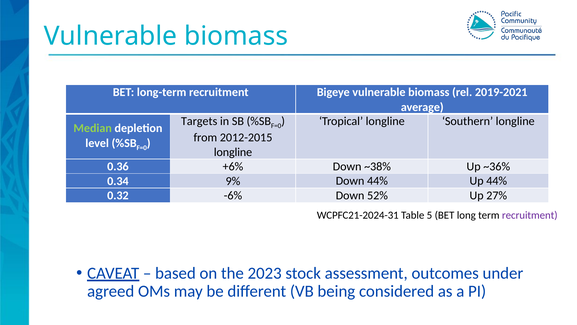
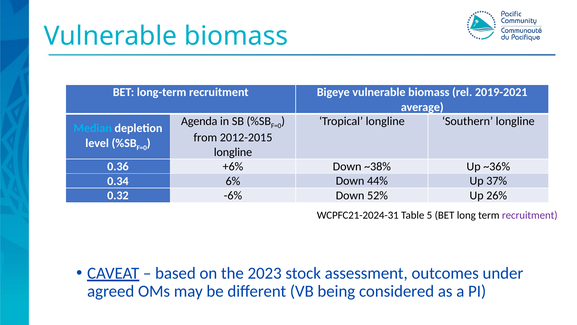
Targets: Targets -> Agenda (199, 121)
Median colour: light green -> light blue (93, 128)
9%: 9% -> 6% (233, 181)
Up 44%: 44% -> 37% (497, 181)
27%: 27% -> 26% (497, 195)
